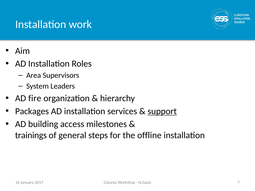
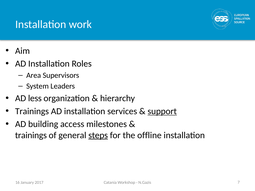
fire: fire -> less (35, 98)
Packages: Packages -> Trainings (32, 111)
steps underline: none -> present (98, 135)
